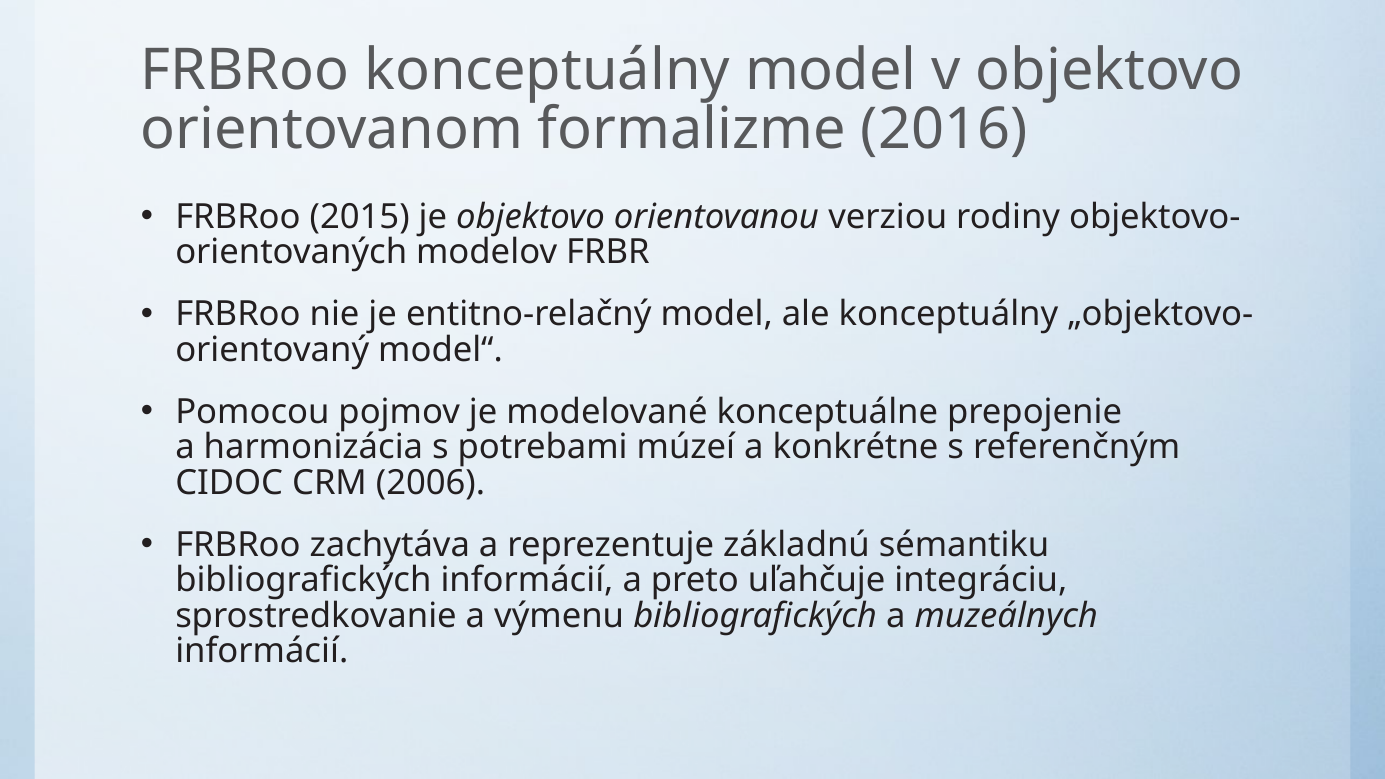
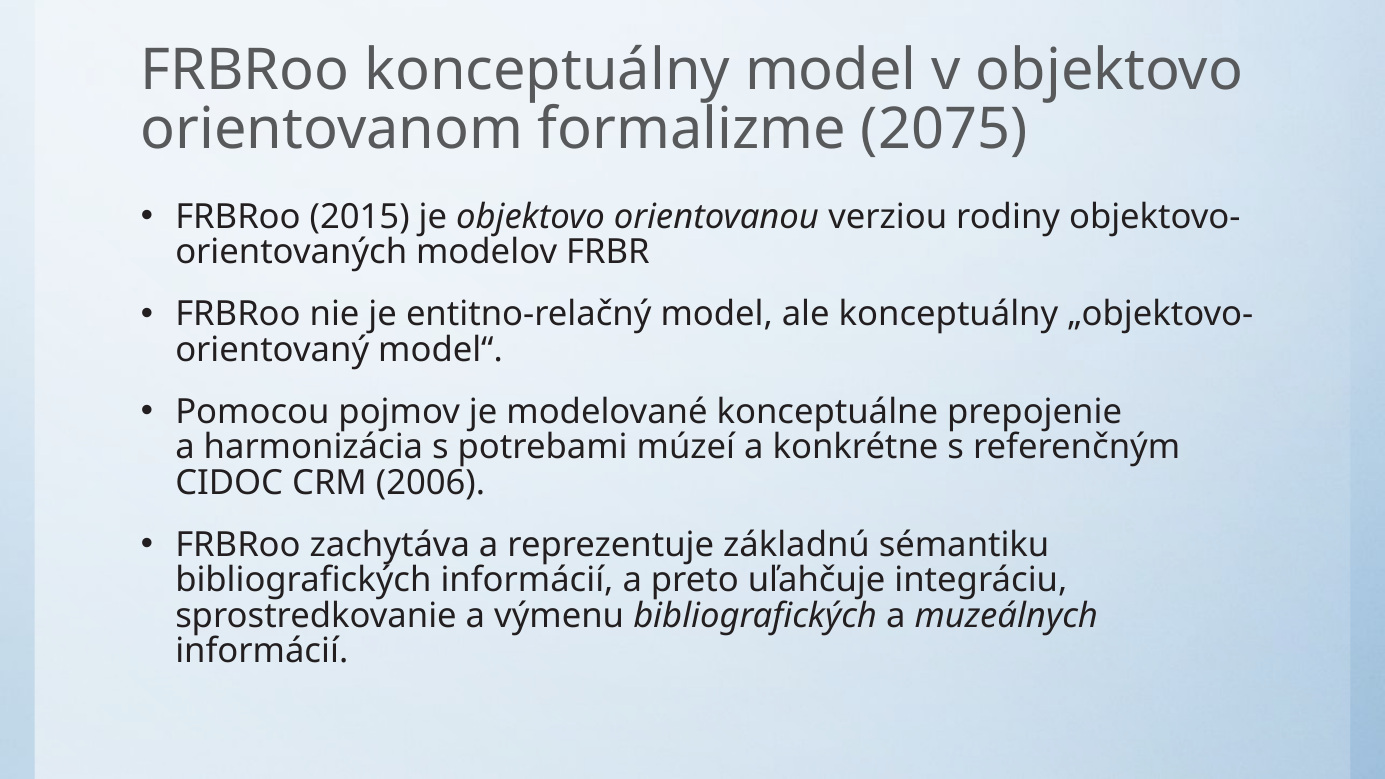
2016: 2016 -> 2075 (944, 130)
